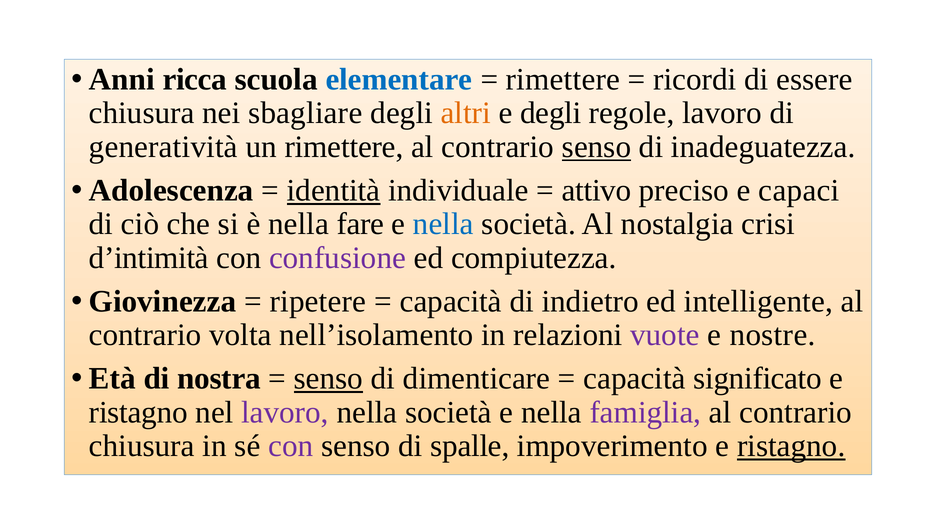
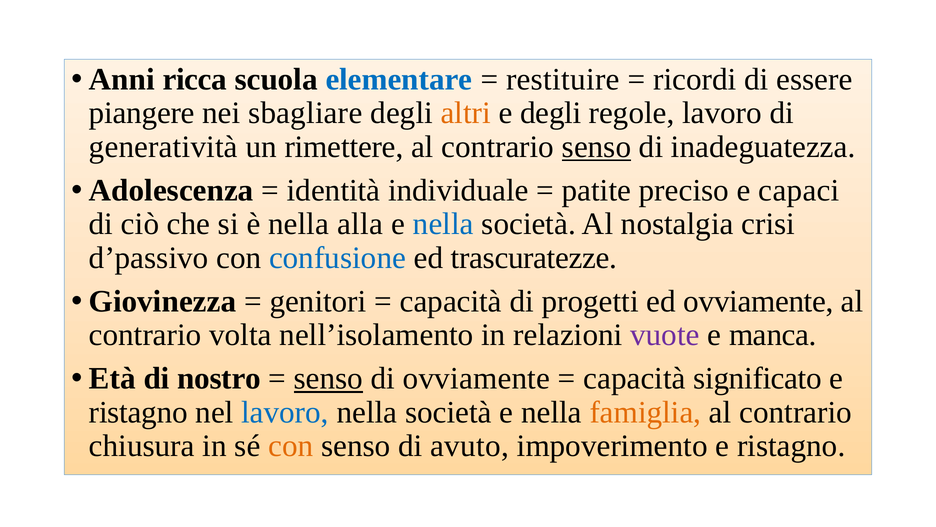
rimettere: rimettere -> restituire (563, 79)
chiusura: chiusura -> piangere (142, 113)
identità underline: present -> none (334, 190)
attivo: attivo -> patite (596, 190)
fare: fare -> alla (360, 224)
d’intimità: d’intimità -> d’passivo (149, 258)
confusione colour: purple -> blue (337, 258)
compiutezza: compiutezza -> trascuratezze (534, 258)
ripetere: ripetere -> genitori (318, 301)
indietro: indietro -> progetti (590, 301)
ed intelligente: intelligente -> ovviamente (759, 301)
nostre: nostre -> manca (773, 335)
nostra: nostra -> nostro (219, 378)
di dimenticare: dimenticare -> ovviamente (476, 378)
lavoro colour: purple -> blue (285, 412)
famiglia colour: purple -> orange (645, 412)
con colour: purple -> orange (291, 446)
spalle: spalle -> avuto (470, 446)
ristagno underline: present -> none (791, 446)
